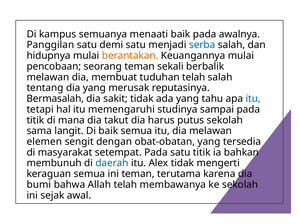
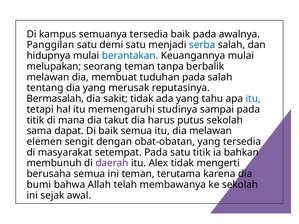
semuanya menaati: menaati -> tersedia (149, 34)
berantakan colour: orange -> blue (130, 56)
pencobaan: pencobaan -> melupakan (54, 66)
sekali: sekali -> tanpa (171, 66)
tuduhan telah: telah -> pada (194, 77)
langit: langit -> dapat (69, 131)
daerah colour: blue -> purple (112, 163)
keraguan: keraguan -> berusaha (49, 174)
